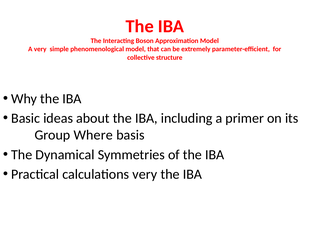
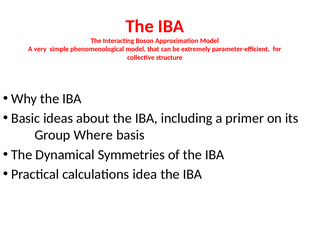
calculations very: very -> idea (145, 175)
